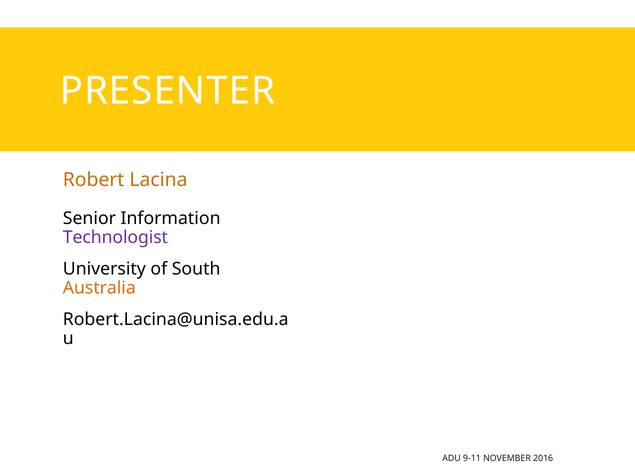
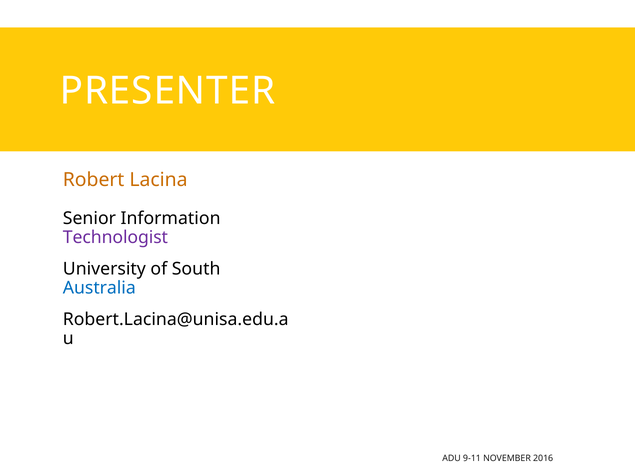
Australia colour: orange -> blue (99, 288)
